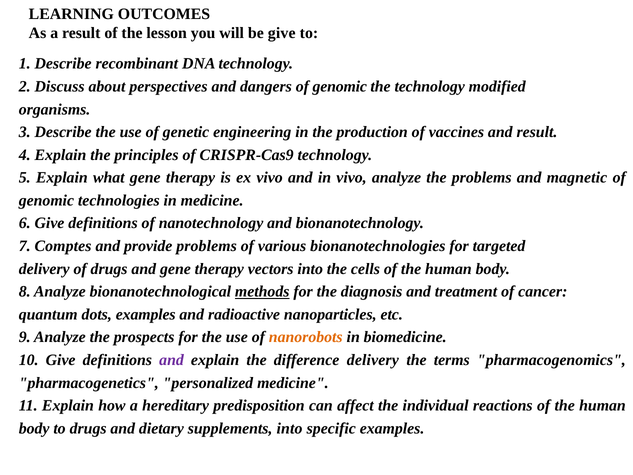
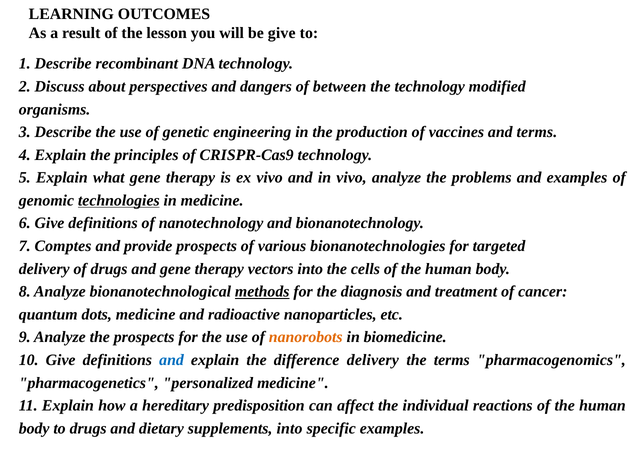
dangers of genomic: genomic -> between (340, 86)
and result: result -> terms (537, 132)
and magnetic: magnetic -> examples (577, 178)
technologies underline: none -> present (119, 200)
provide problems: problems -> prospects (207, 246)
dots examples: examples -> medicine (146, 314)
and colour: purple -> blue (172, 360)
